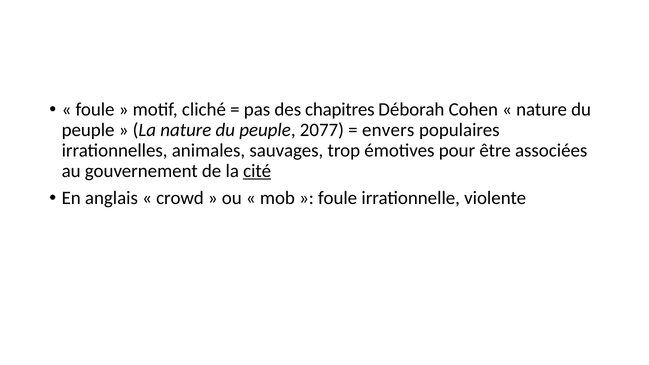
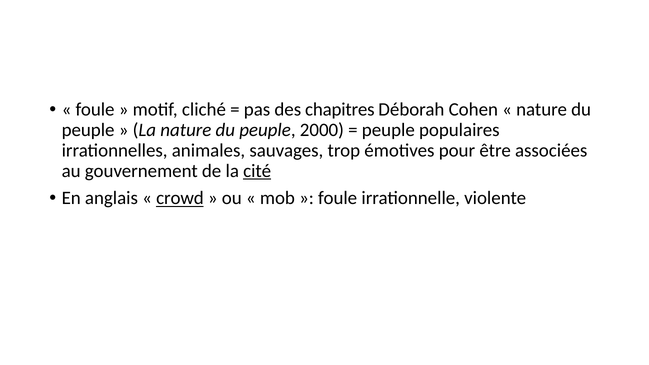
2077: 2077 -> 2000 (322, 130)
envers: envers -> peuple (388, 130)
crowd underline: none -> present (180, 198)
